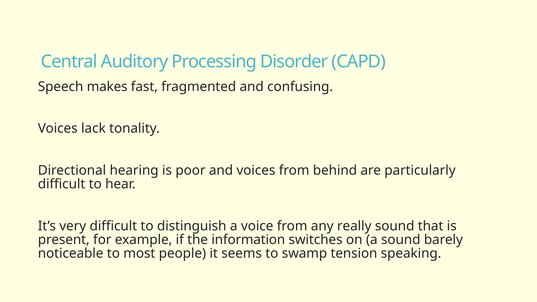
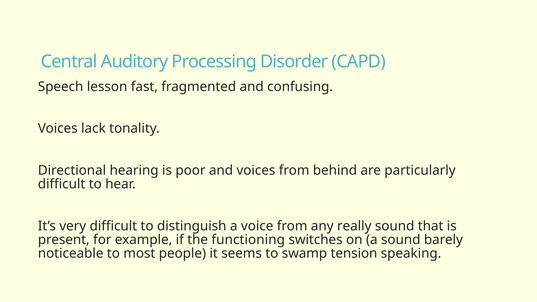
makes: makes -> lesson (107, 87)
information: information -> functioning (248, 240)
